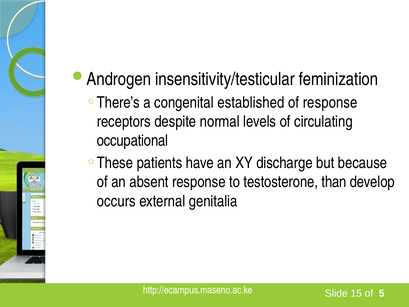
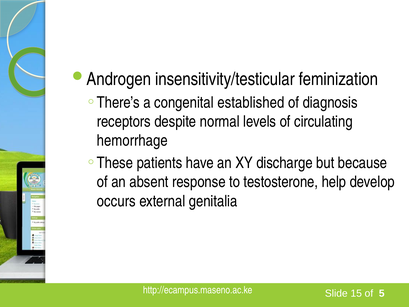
of response: response -> diagnosis (330, 102)
occupational: occupational -> hemorrhage (132, 141)
than: than -> help (334, 182)
